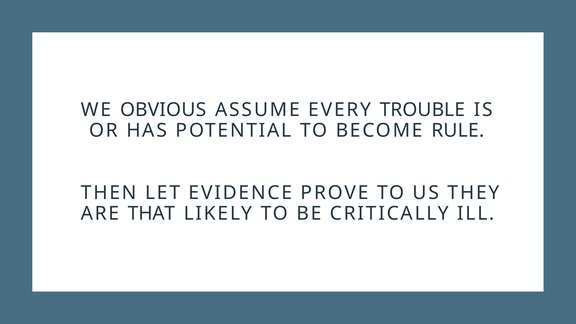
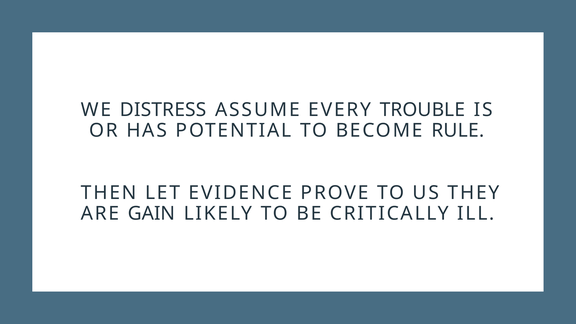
OBVIOUS: OBVIOUS -> DISTRESS (163, 110)
THAT: THAT -> GAIN (152, 214)
